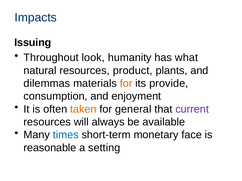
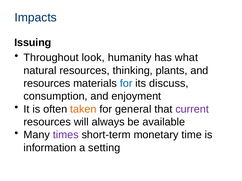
product: product -> thinking (133, 71)
dilemmas: dilemmas -> resources (47, 84)
for colour: orange -> blue (126, 84)
provide: provide -> discuss (169, 84)
times colour: blue -> purple (66, 135)
face: face -> time (192, 135)
reasonable: reasonable -> information (50, 148)
